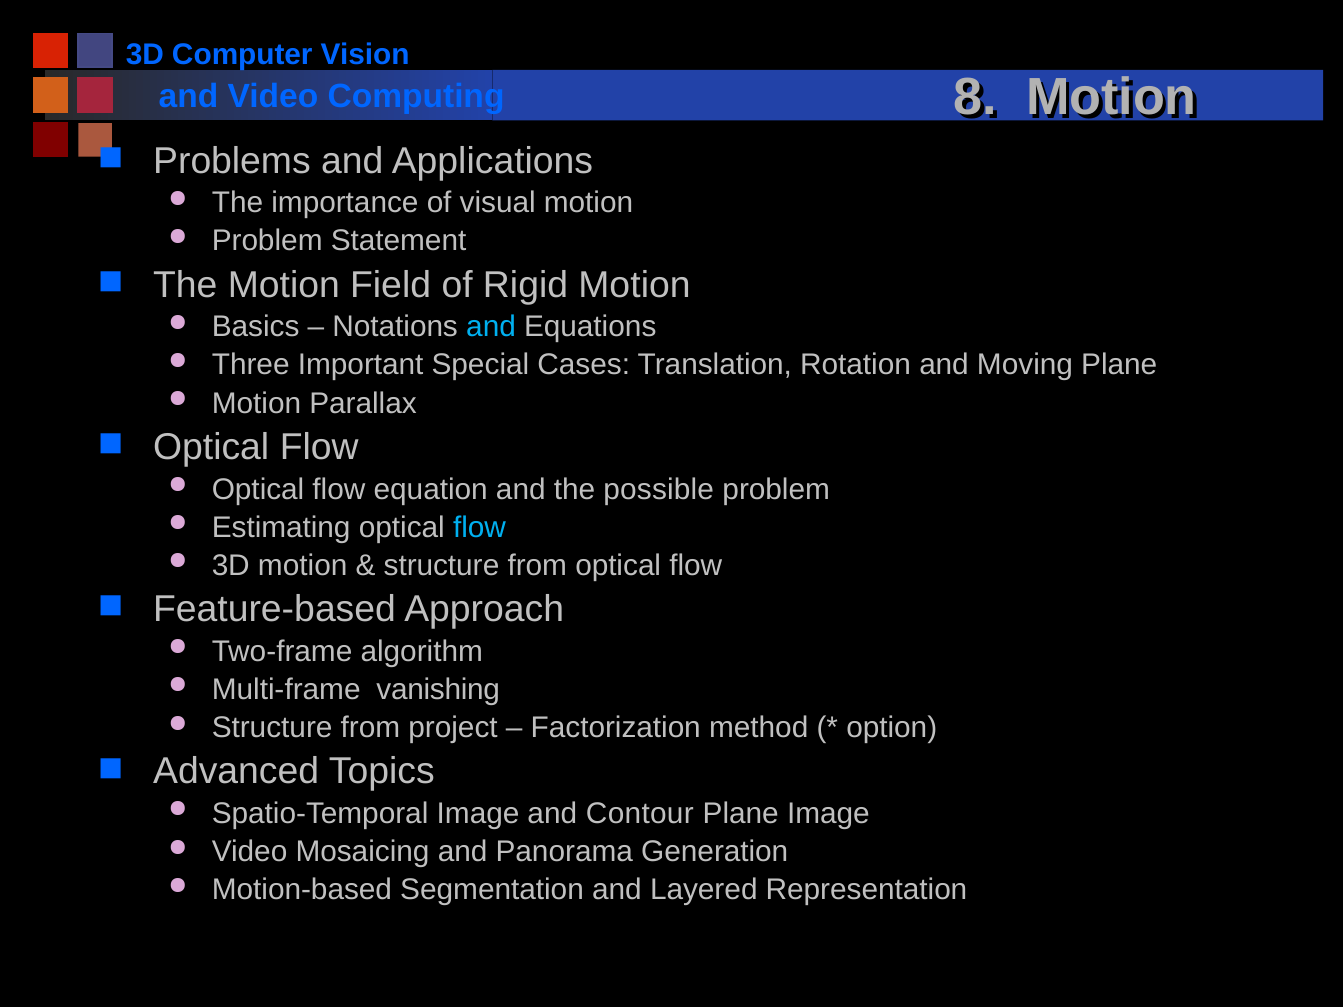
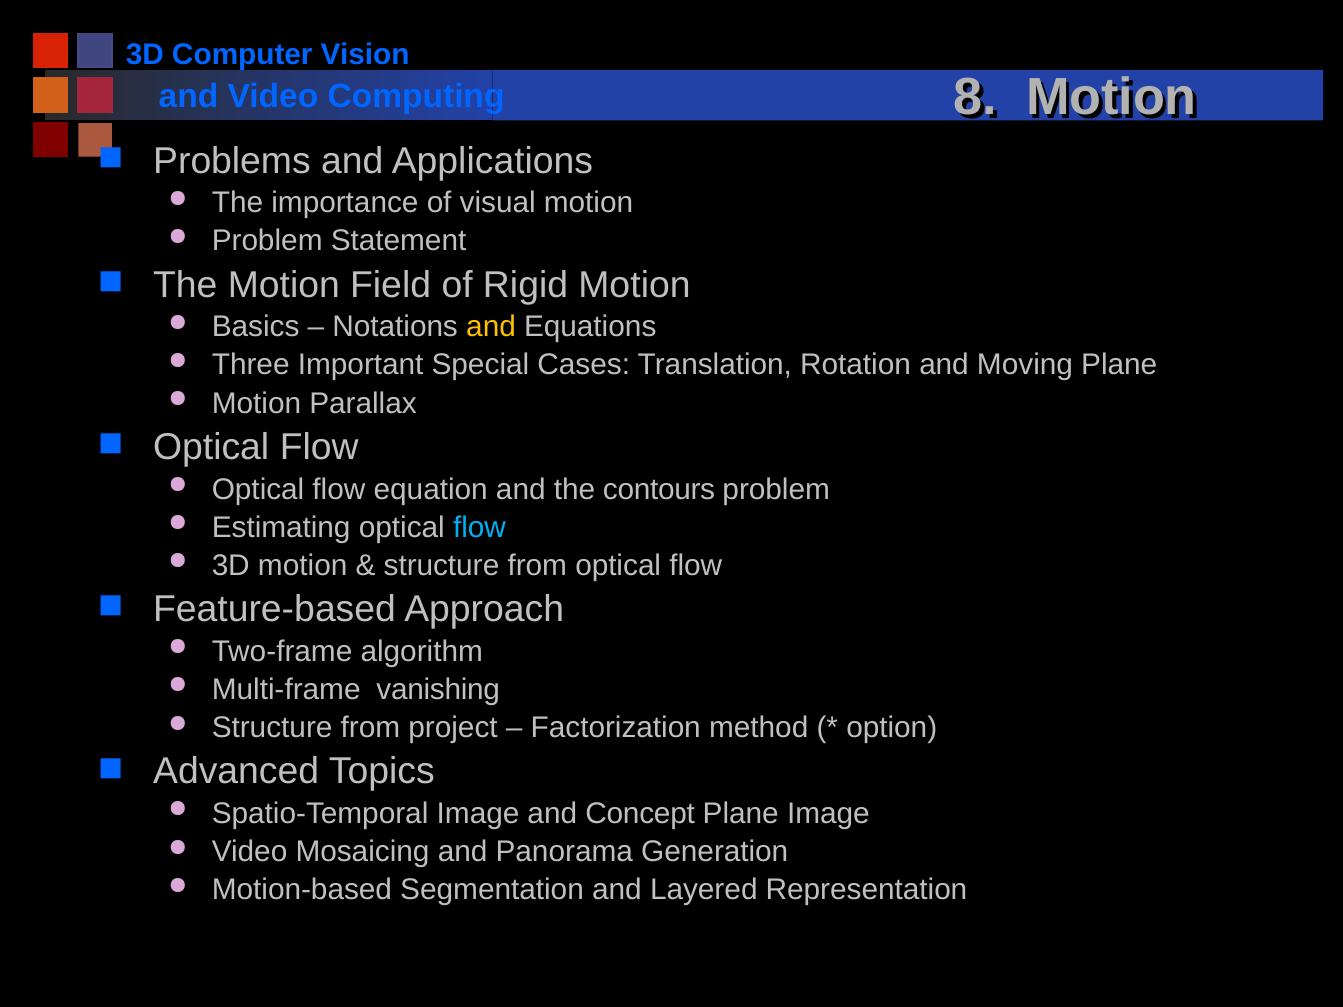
and colour: light blue -> yellow (491, 327)
possible: possible -> contours (659, 489)
Contour: Contour -> Concept (640, 814)
